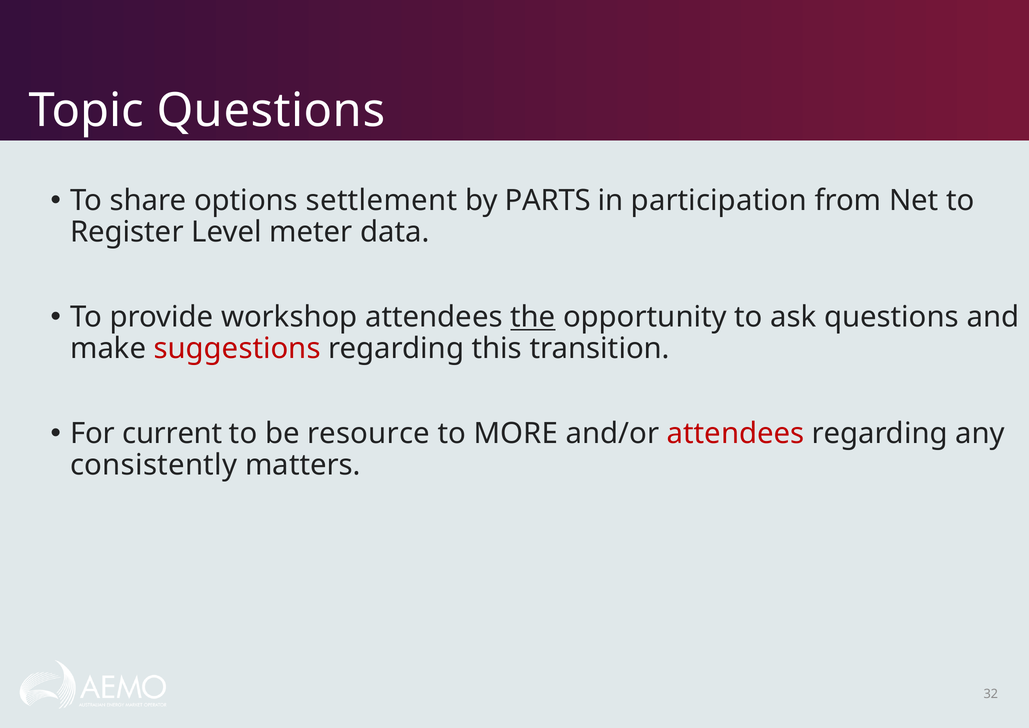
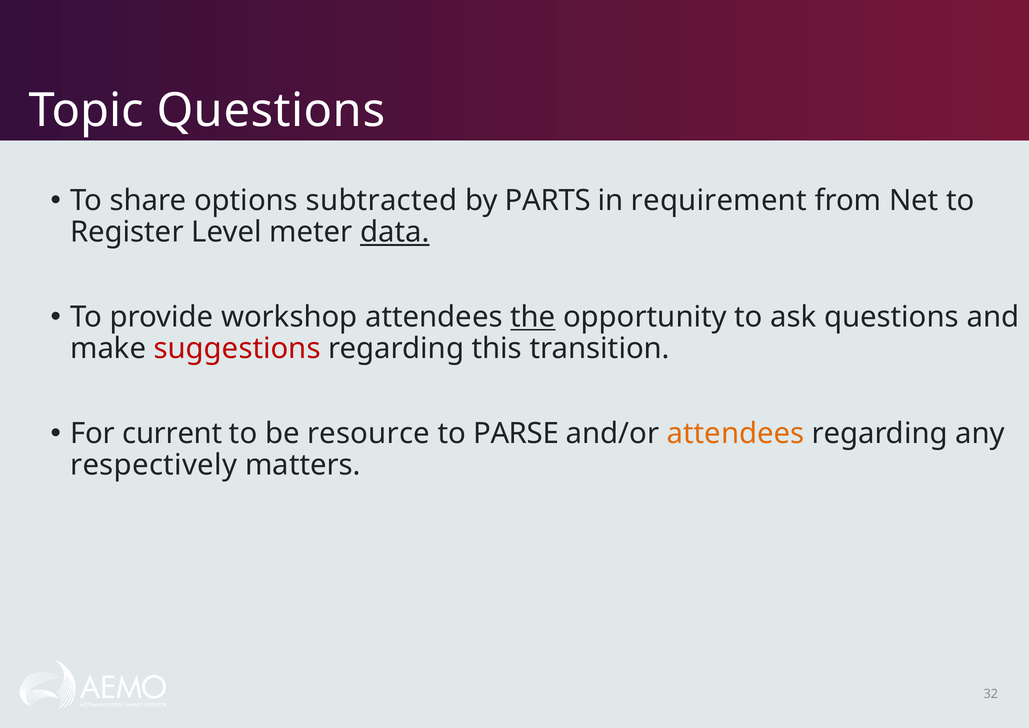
settlement: settlement -> subtracted (381, 200)
participation: participation -> requirement (719, 200)
data underline: none -> present (395, 232)
MORE: MORE -> PARSE (516, 433)
attendees colour: red -> orange (736, 433)
consistently: consistently -> respectively (154, 465)
